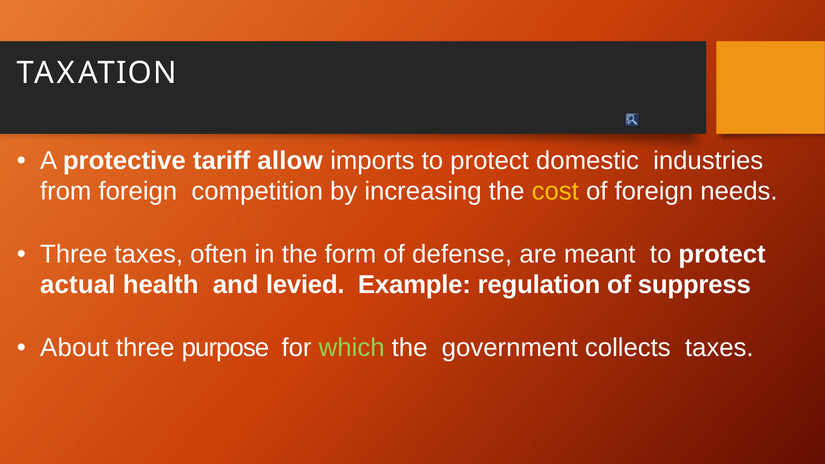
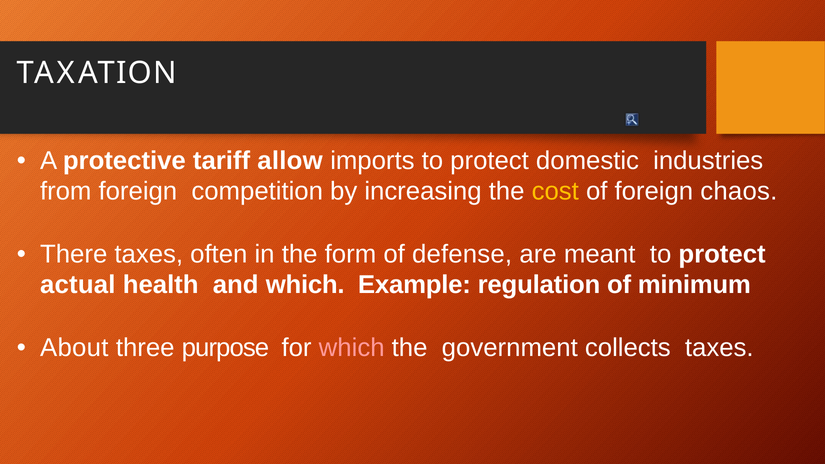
needs: needs -> chaos (739, 191)
Three: Three -> There (74, 254)
and levied: levied -> which (305, 285)
suppress: suppress -> minimum (694, 285)
which colour: light green -> pink (352, 348)
